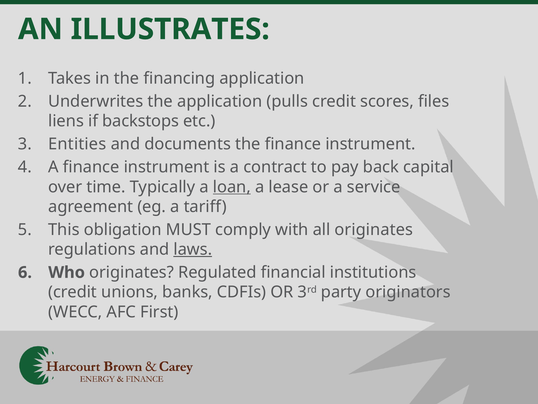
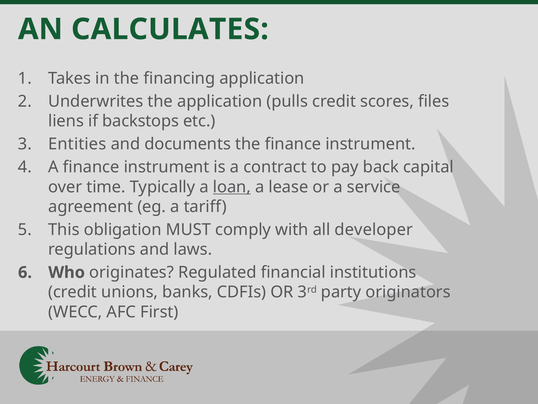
ILLUSTRATES: ILLUSTRATES -> CALCULATES (170, 29)
all originates: originates -> developer (374, 229)
laws underline: present -> none (193, 249)
